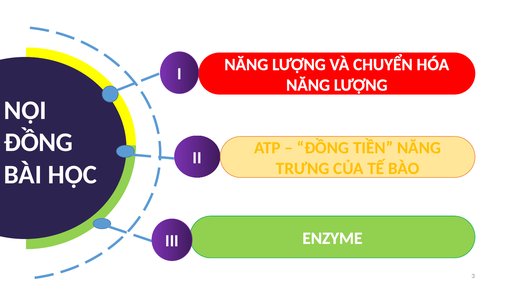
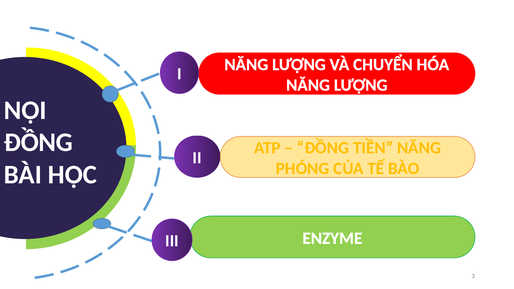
TRƯNG: TRƯNG -> PHÓNG (303, 169)
